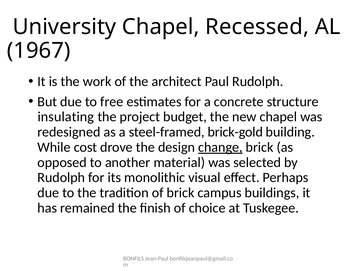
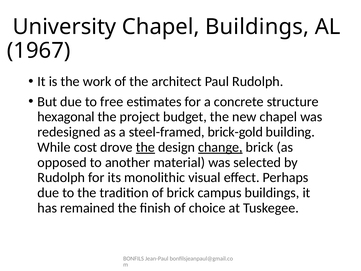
Chapel Recessed: Recessed -> Buildings (257, 27)
insulating: insulating -> hexagonal (66, 117)
the underline: none -> present (145, 147)
